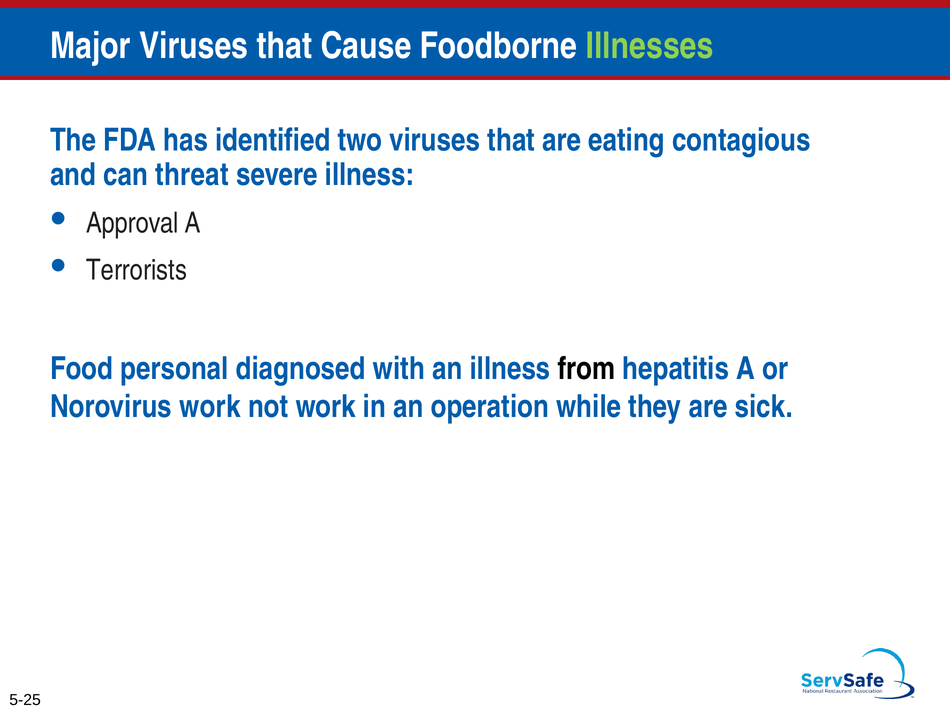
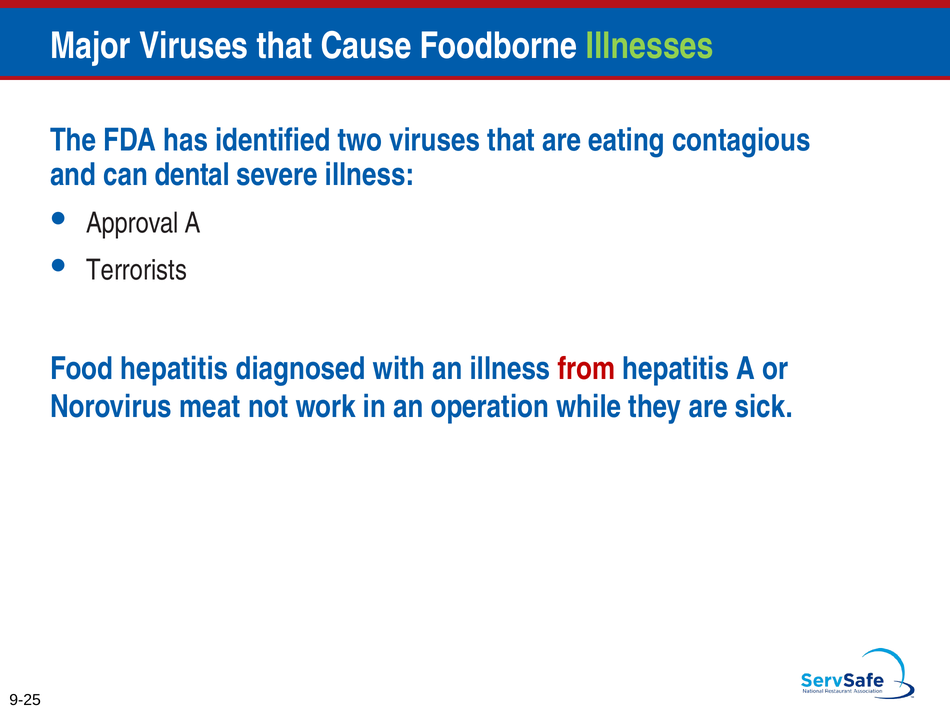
threat: threat -> dental (192, 175)
Food personal: personal -> hepatitis (174, 368)
from colour: black -> red (586, 368)
Norovirus work: work -> meat (210, 406)
5-25: 5-25 -> 9-25 (25, 699)
